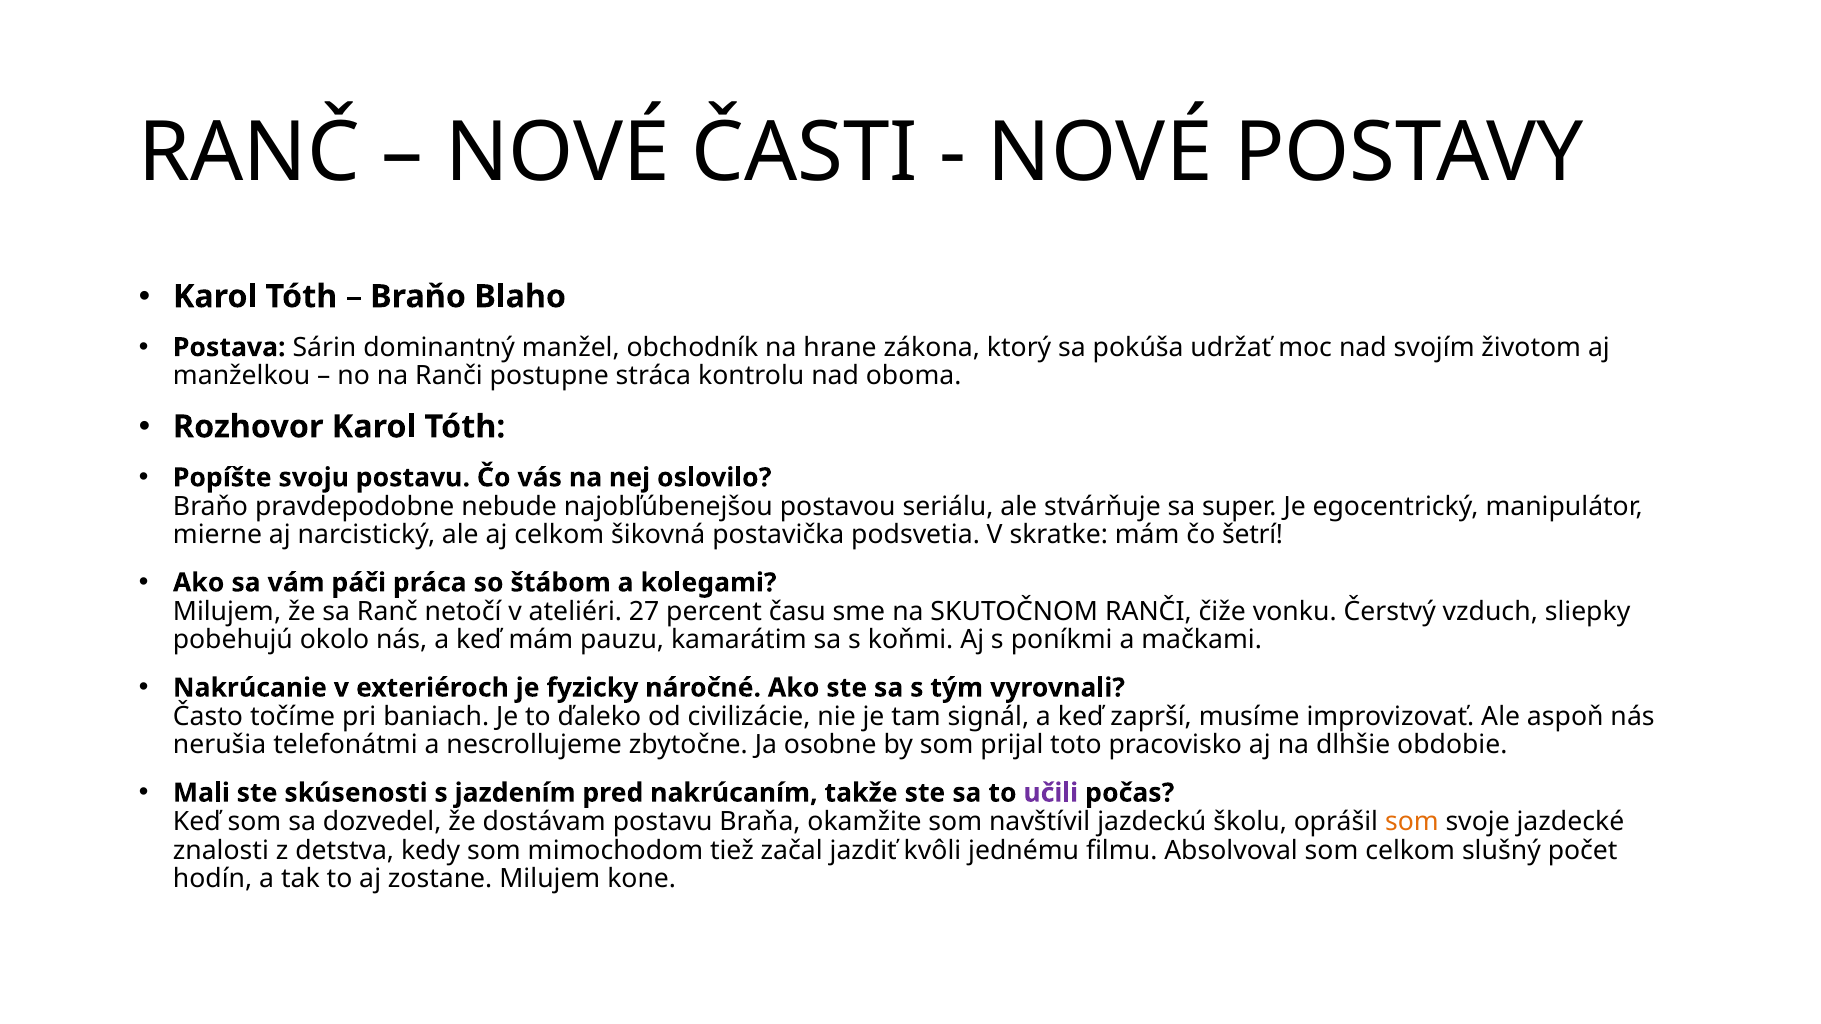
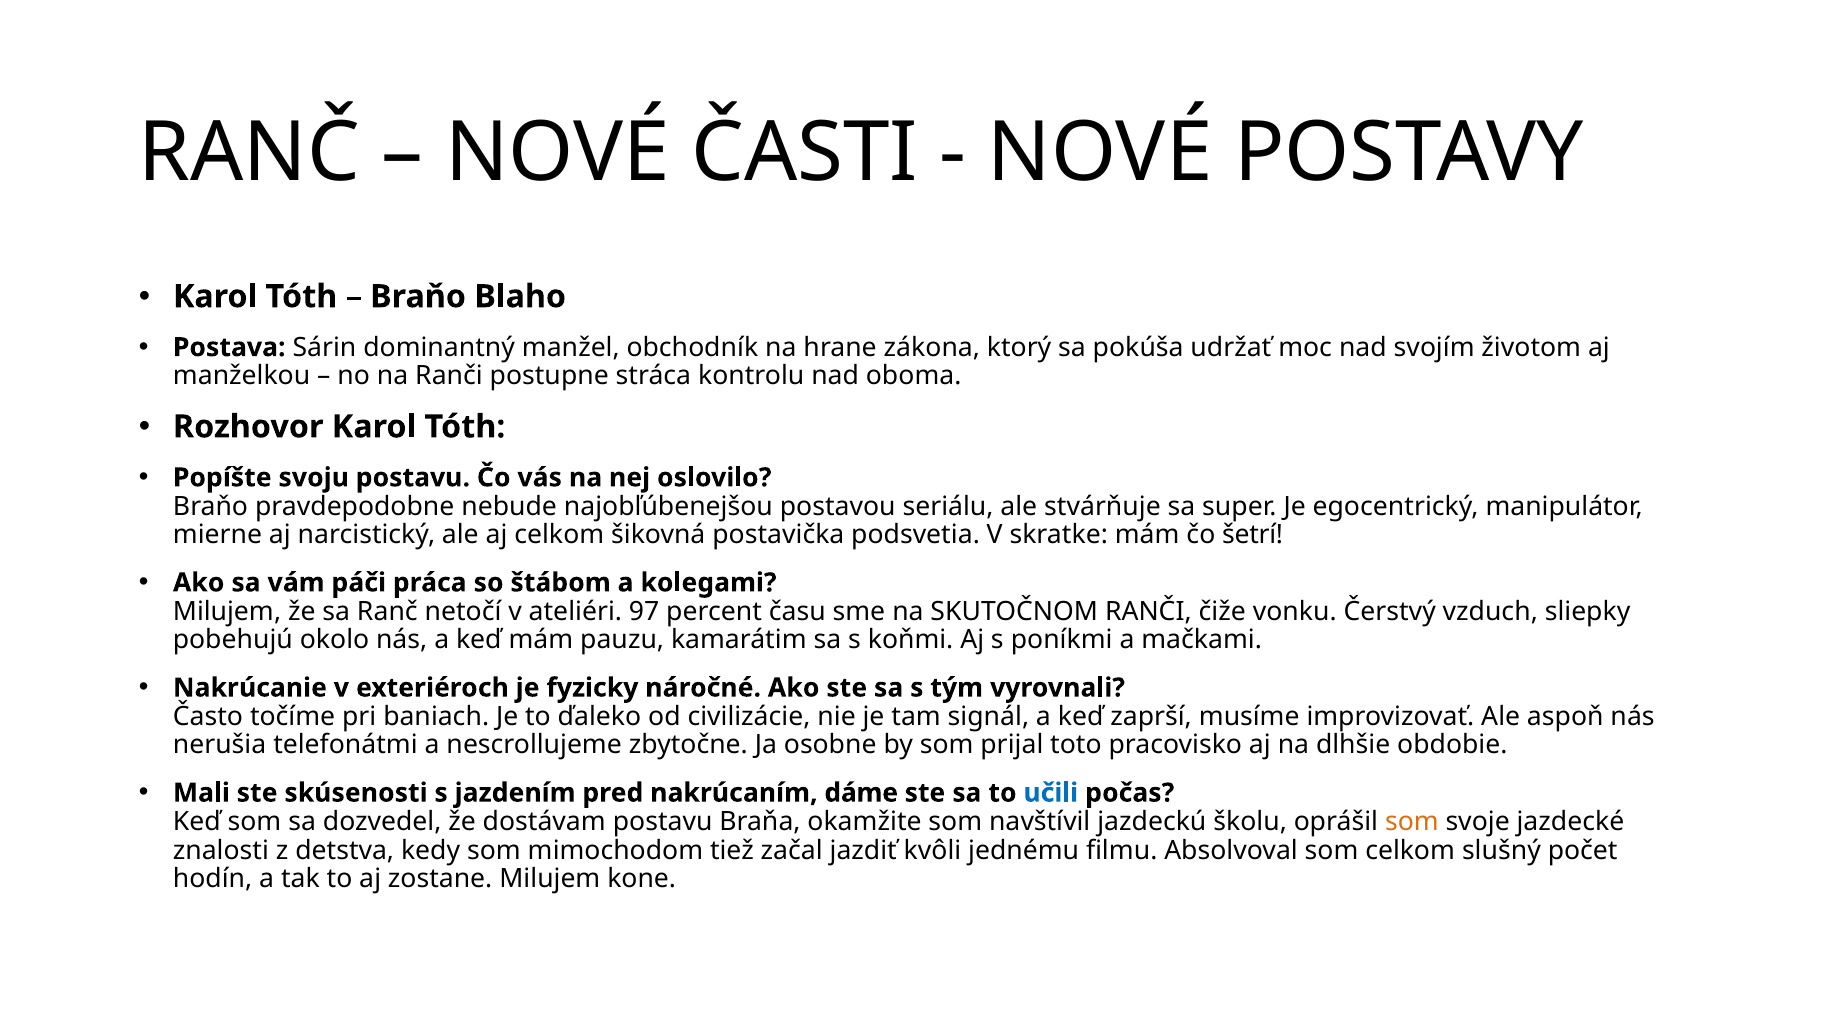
27: 27 -> 97 (644, 612)
takže: takže -> dáme (861, 793)
učili colour: purple -> blue (1051, 793)
